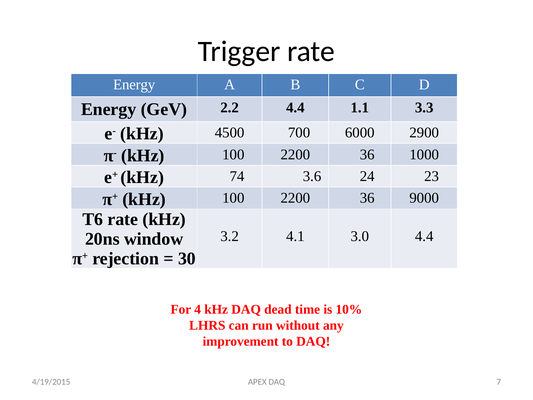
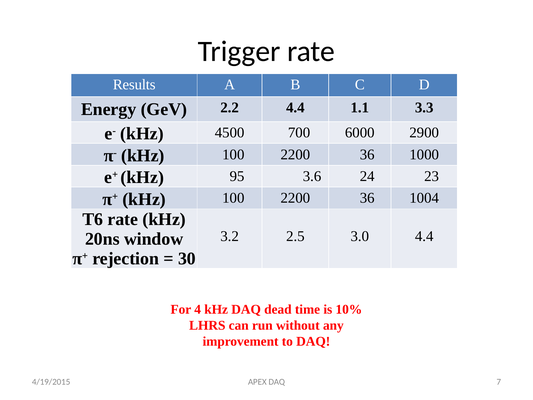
Energy: Energy -> Results (134, 85)
74: 74 -> 95 (237, 176)
9000: 9000 -> 1004 (424, 198)
4.1: 4.1 -> 2.5 (295, 236)
